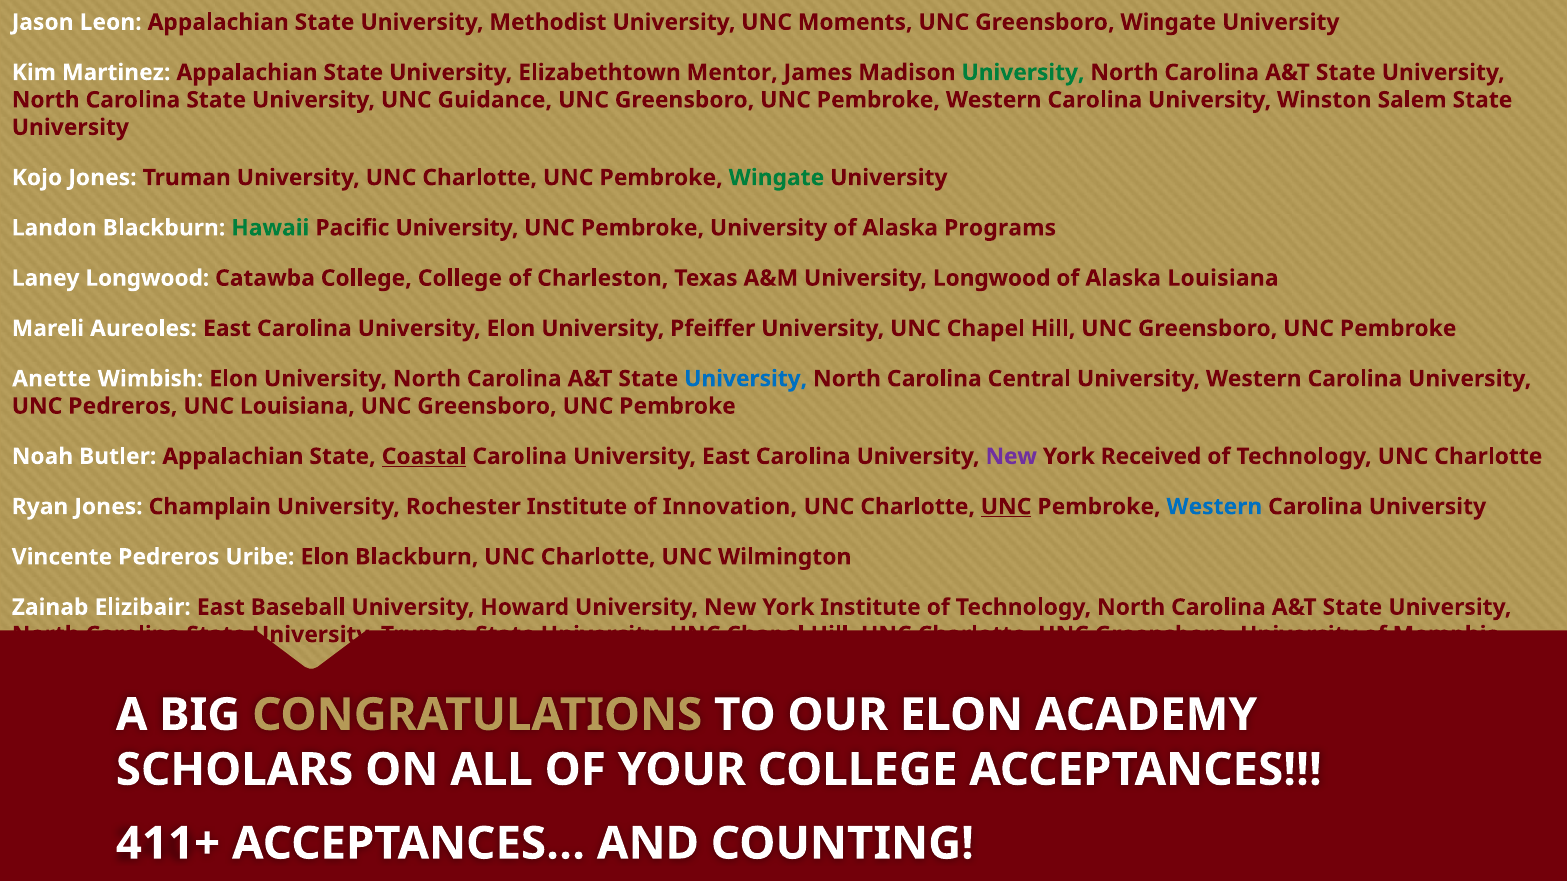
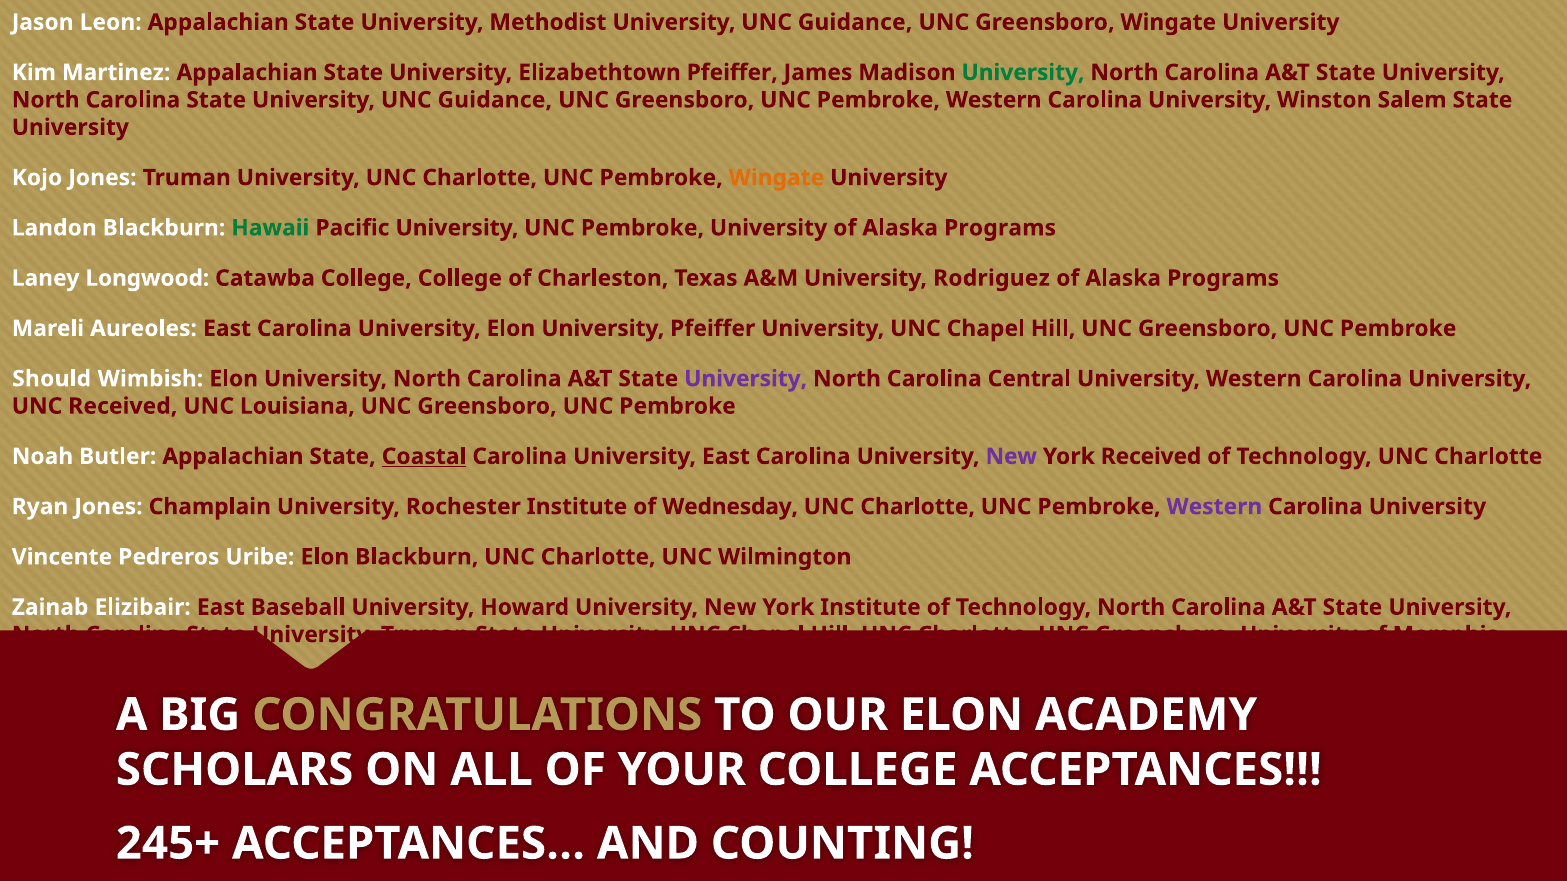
Methodist University UNC Moments: Moments -> Guidance (855, 22)
Elizabethtown Mentor: Mentor -> Pfeiffer (732, 73)
Wingate colour: green -> orange (776, 178)
University Longwood: Longwood -> Rodriguez (991, 278)
Louisiana: Louisiana -> Programs (1223, 278)
Anette: Anette -> Should (52, 379)
University colour: blue -> purple (746, 379)
UNC Pedreros: Pedreros -> Received (123, 406)
Innovation: Innovation -> Wednesday (730, 507)
UNC underline: present -> none (1006, 507)
Western colour: blue -> purple (1214, 507)
411+: 411+ -> 245+ (168, 844)
